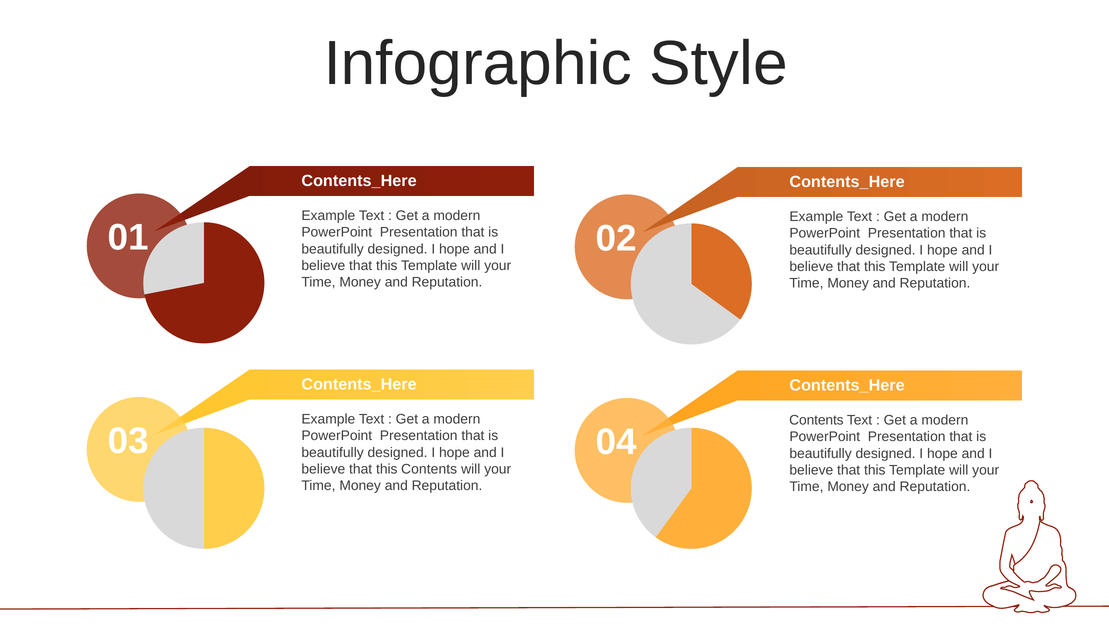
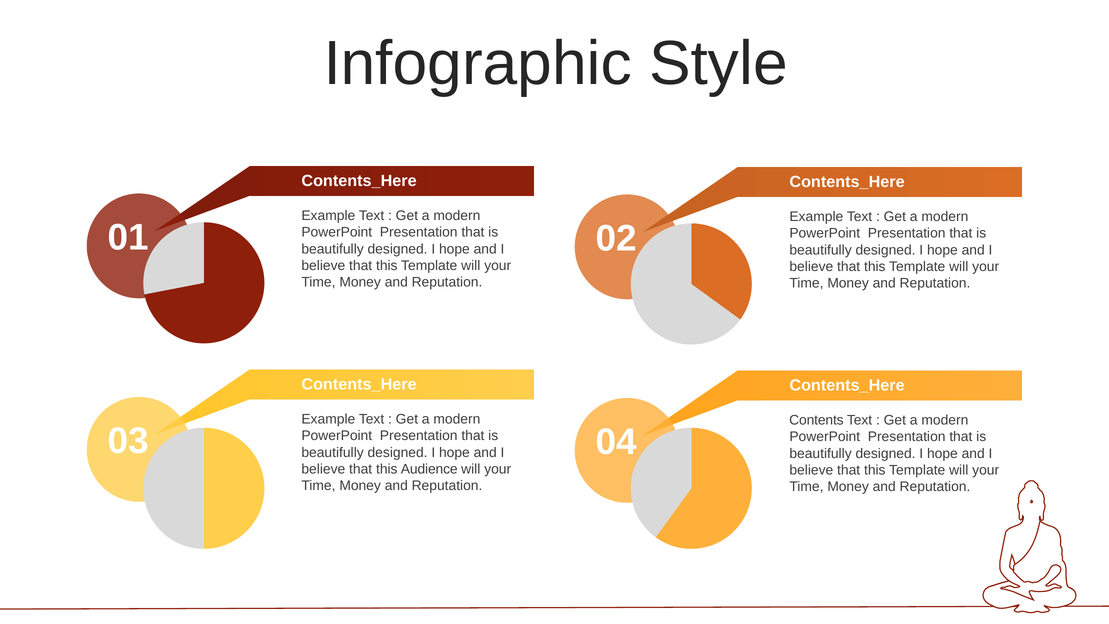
this Contents: Contents -> Audience (429, 469)
